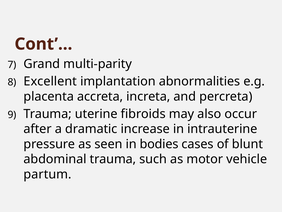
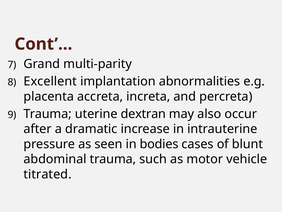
fibroids: fibroids -> dextran (143, 114)
partum: partum -> titrated (48, 174)
